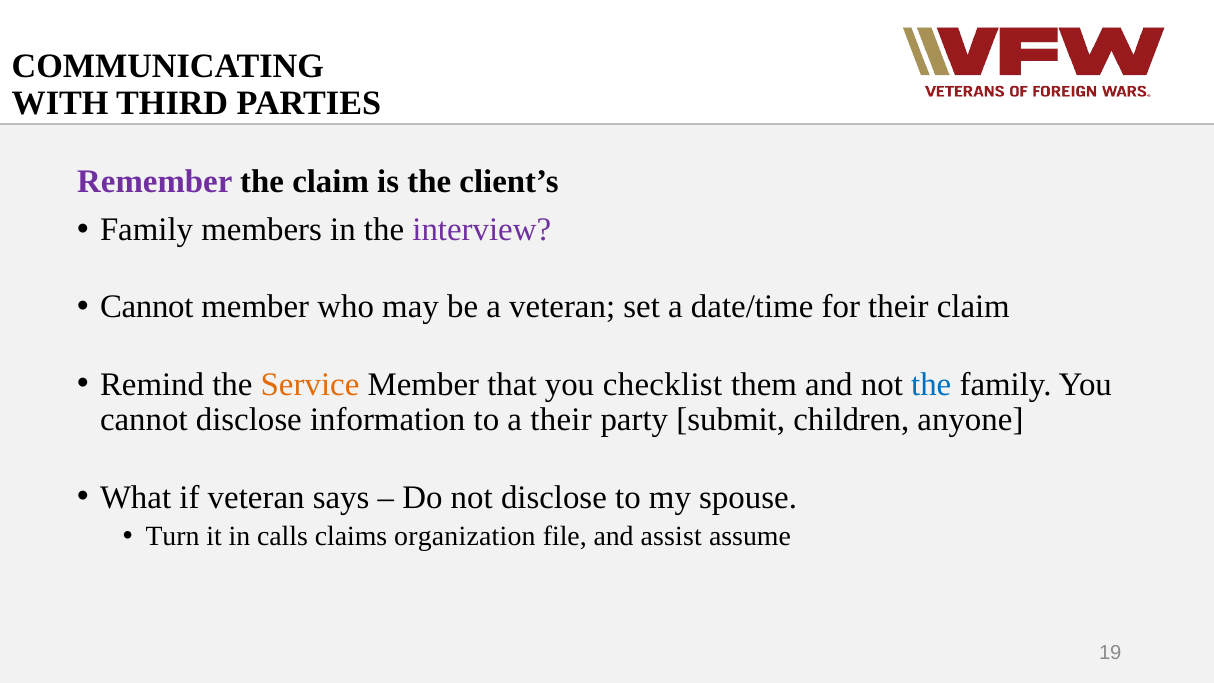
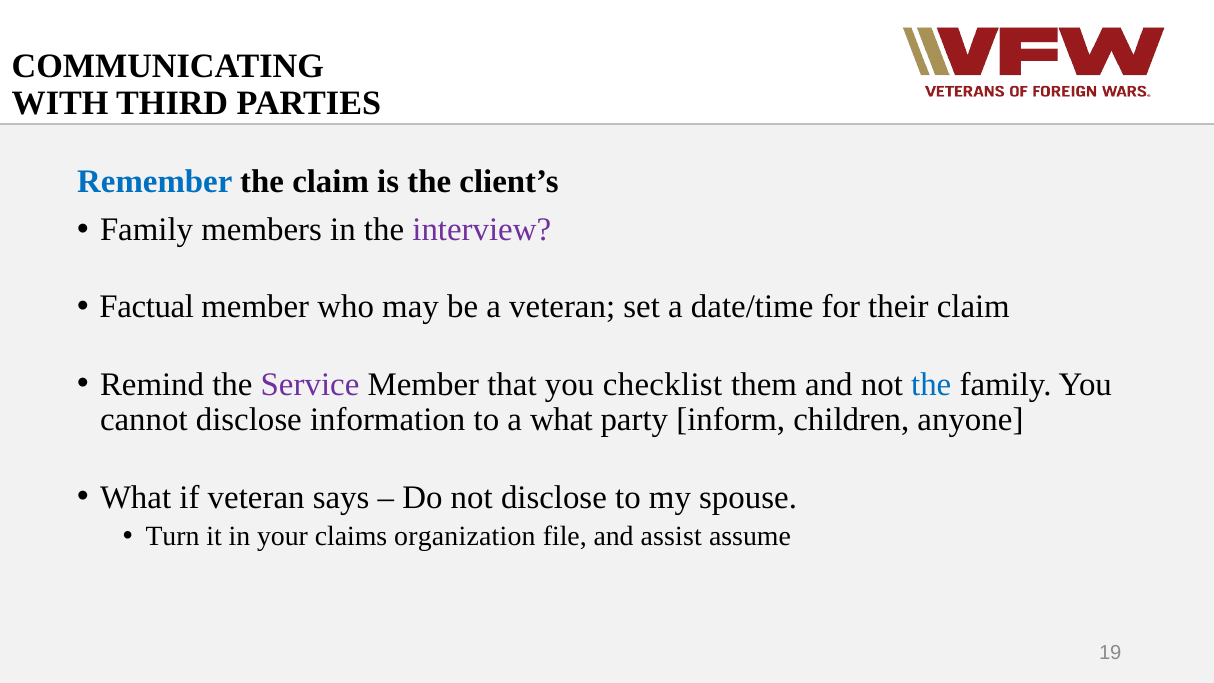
Remember colour: purple -> blue (155, 181)
Cannot: Cannot -> Factual (147, 307)
Service colour: orange -> purple (310, 384)
a their: their -> what (561, 420)
submit: submit -> inform (731, 420)
calls: calls -> your (283, 536)
